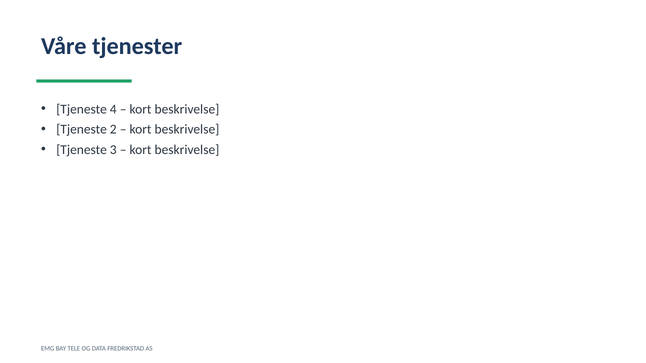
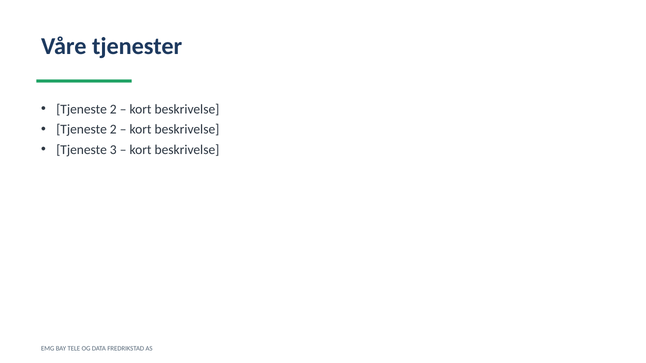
4: 4 -> 2 (113, 109)
